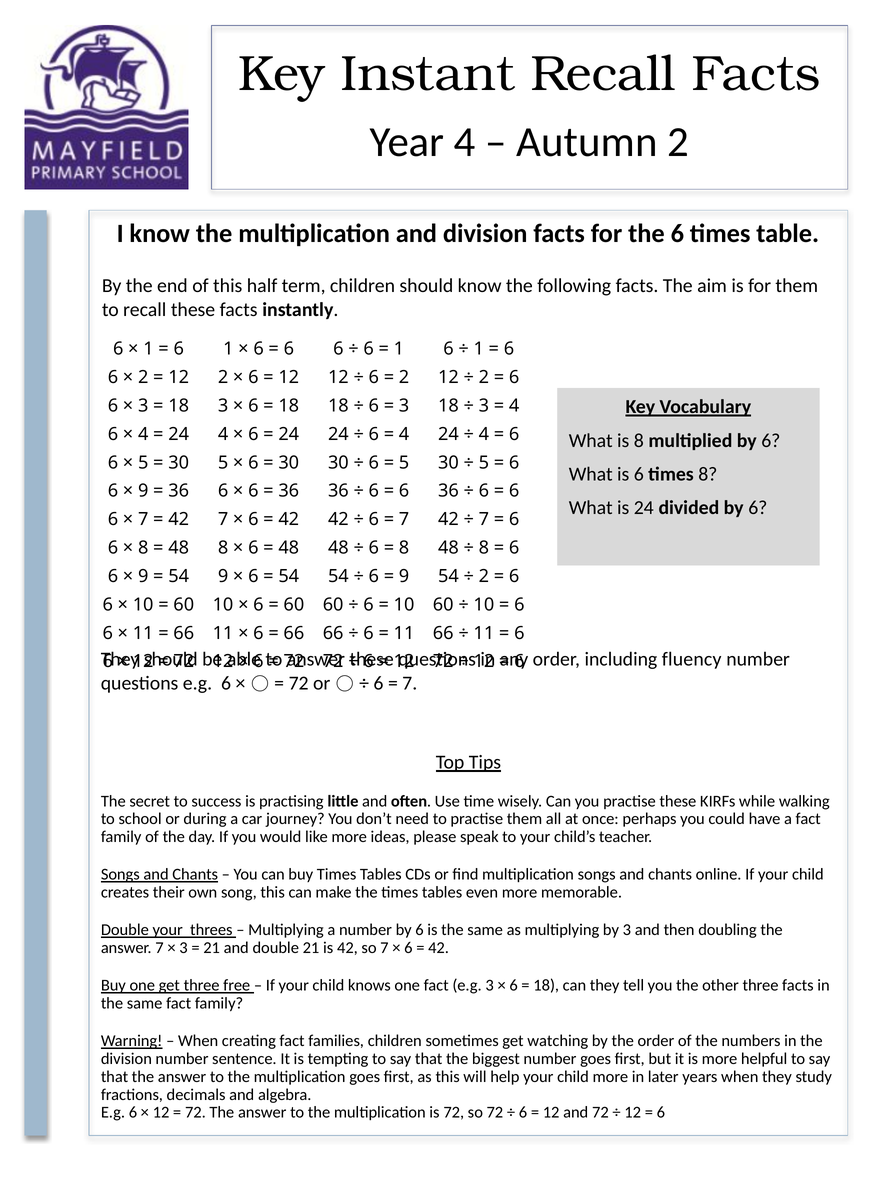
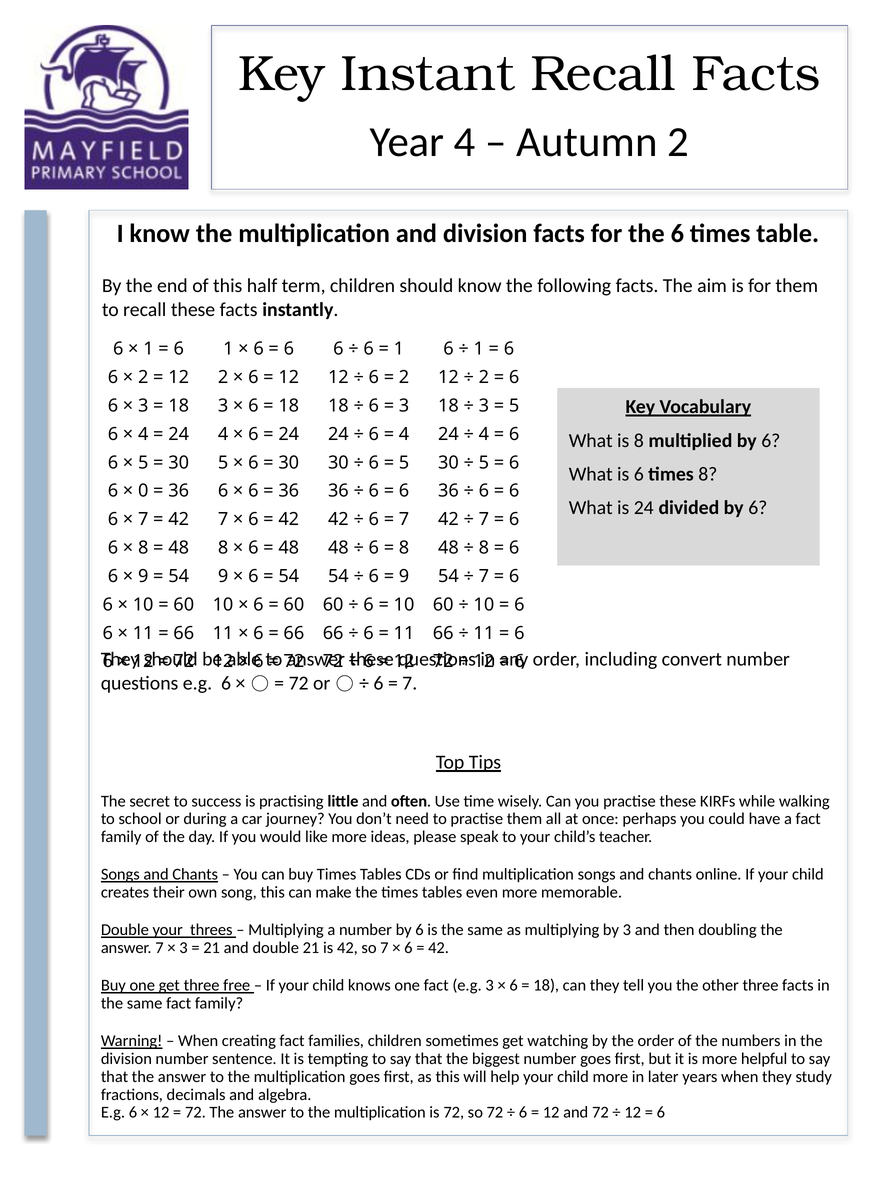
4: 4 -> 5 (514, 406)
9: 9 -> 0 (143, 491)
2: 2 -> 7 (484, 577)
fluency: fluency -> convert (692, 660)
